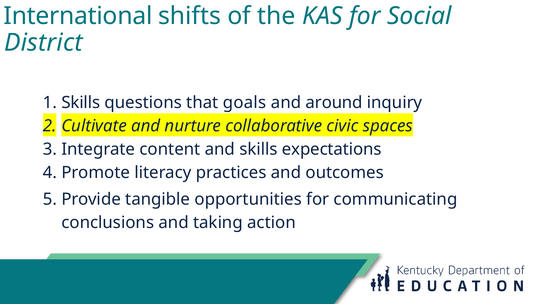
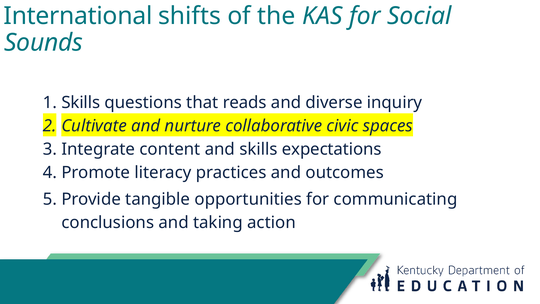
District: District -> Sounds (44, 43)
goals: goals -> reads (245, 103)
around: around -> diverse (334, 103)
